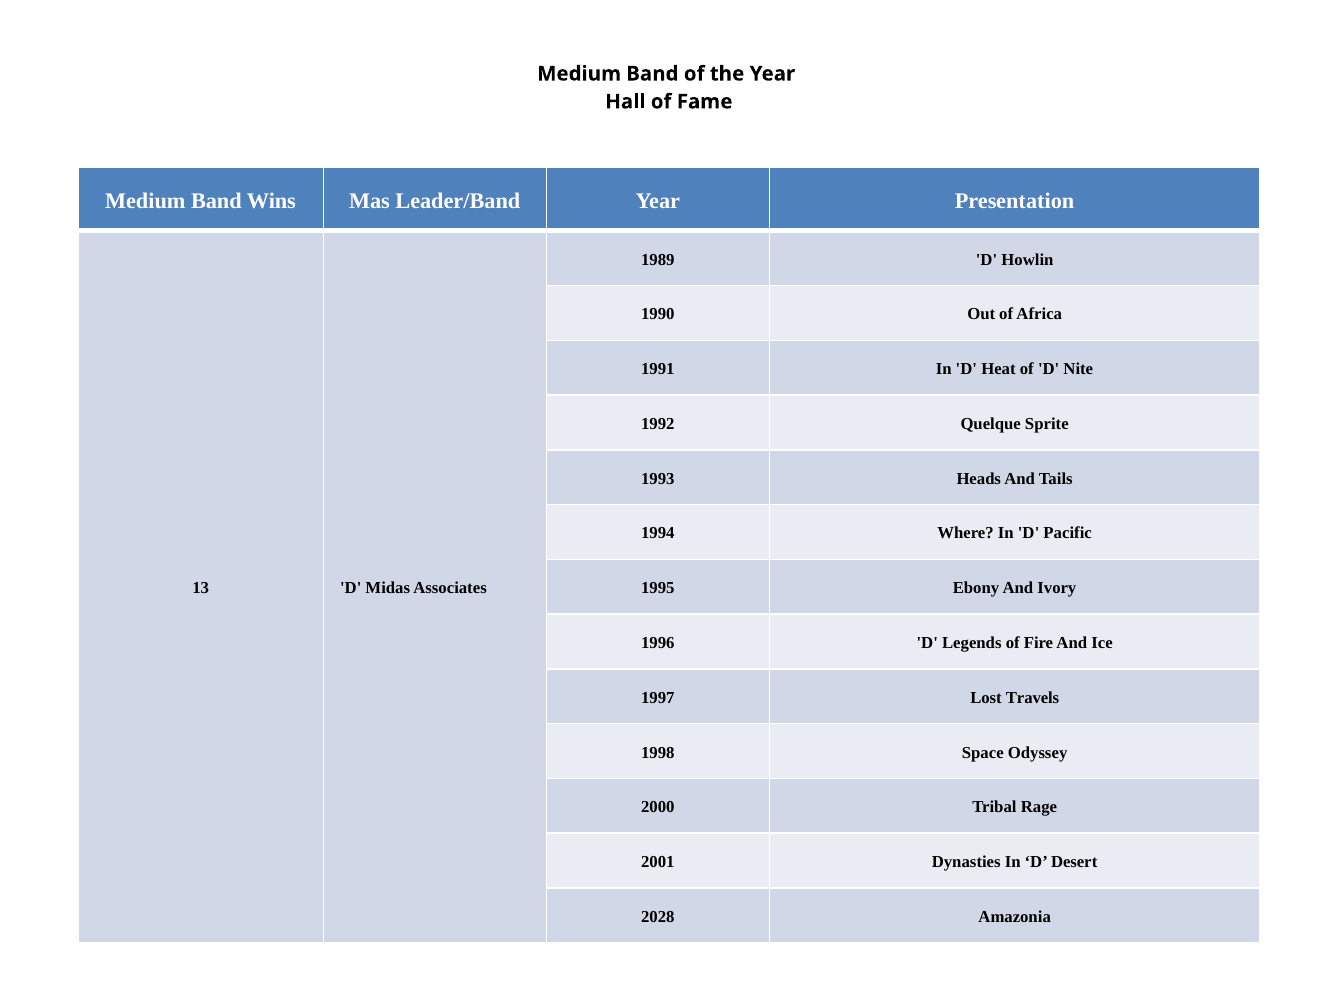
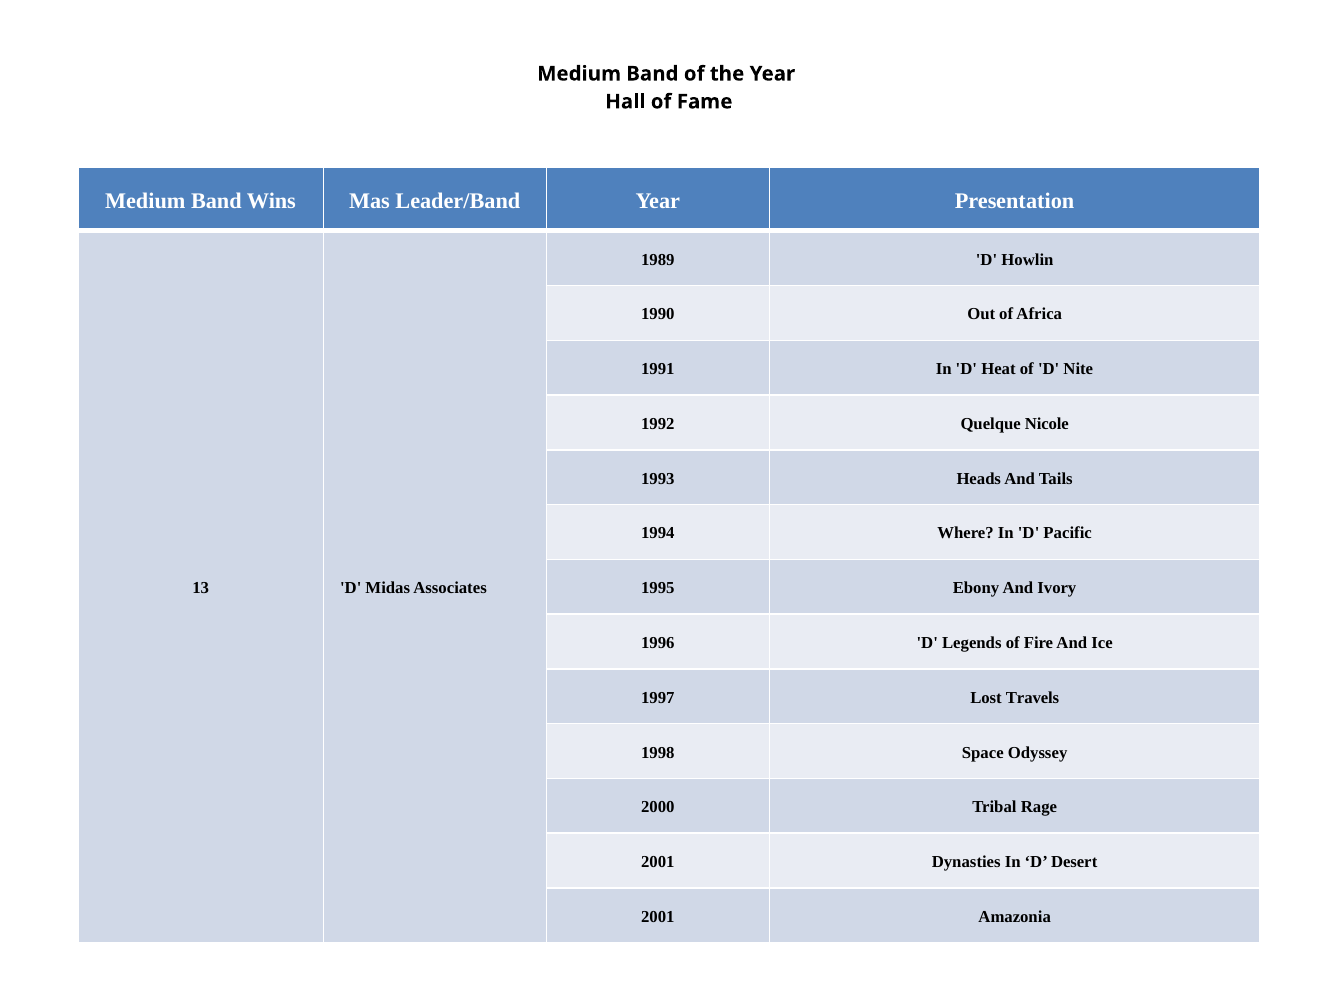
Sprite: Sprite -> Nicole (1047, 424)
2028: 2028 -> 2001 (658, 916)
